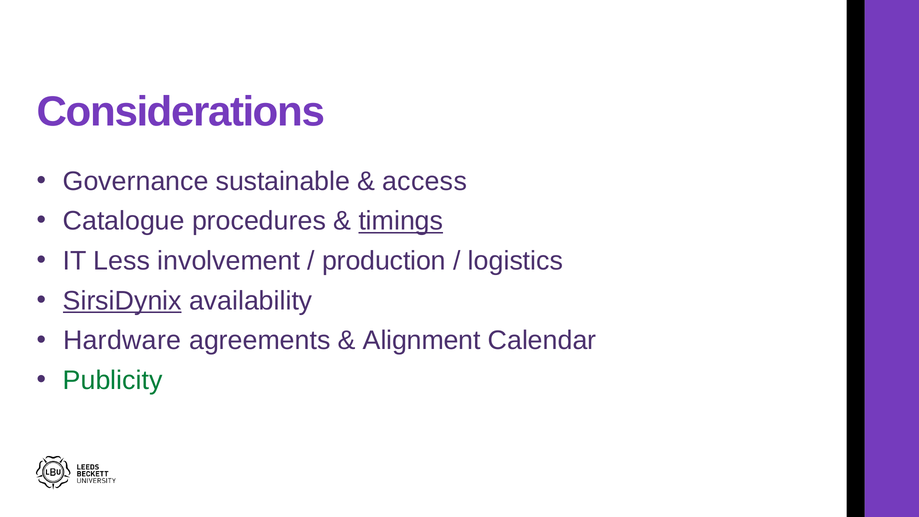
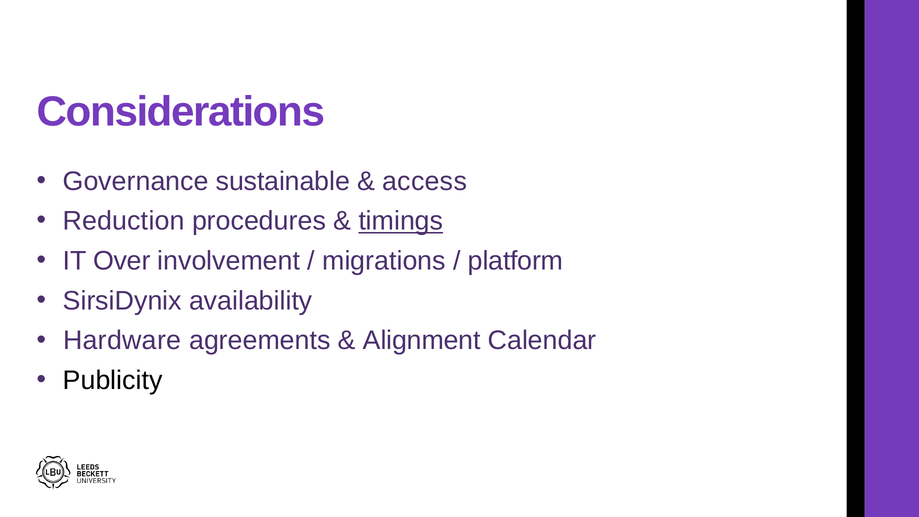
Catalogue: Catalogue -> Reduction (124, 221)
Less: Less -> Over (122, 261)
production: production -> migrations (384, 261)
logistics: logistics -> platform (516, 261)
SirsiDynix underline: present -> none (122, 301)
Publicity colour: green -> black (113, 380)
